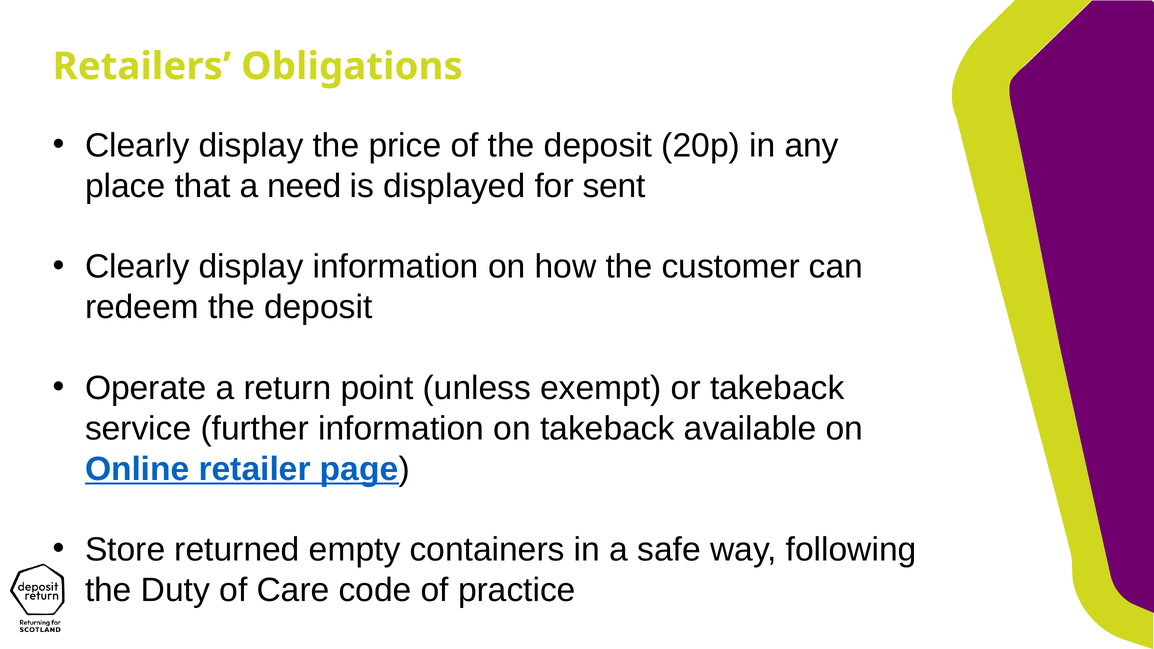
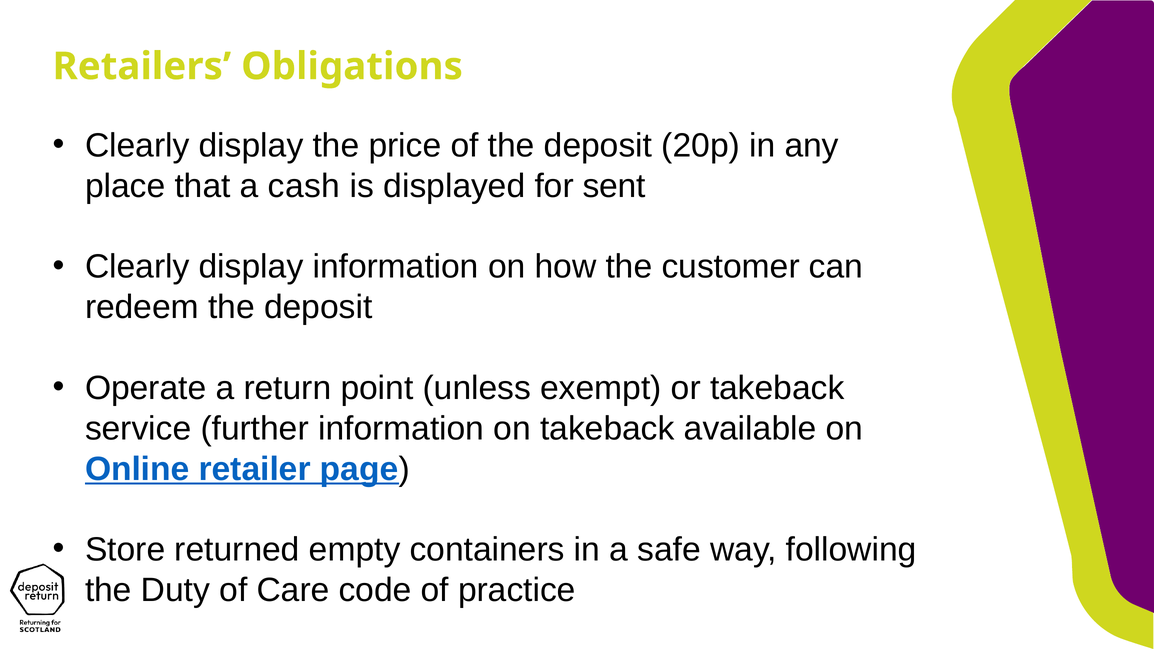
need: need -> cash (304, 186)
